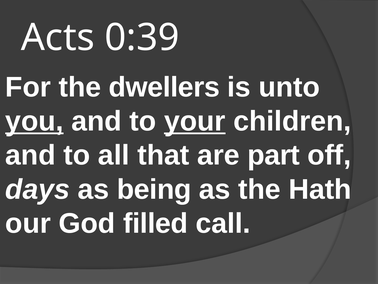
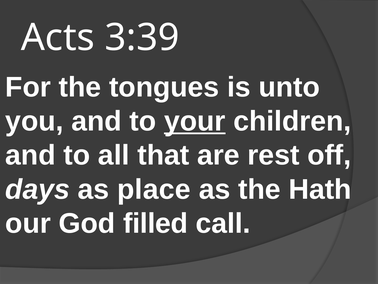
0:39: 0:39 -> 3:39 (142, 38)
dwellers: dwellers -> tongues (164, 87)
you underline: present -> none (34, 121)
part: part -> rest (273, 155)
being: being -> place (154, 189)
